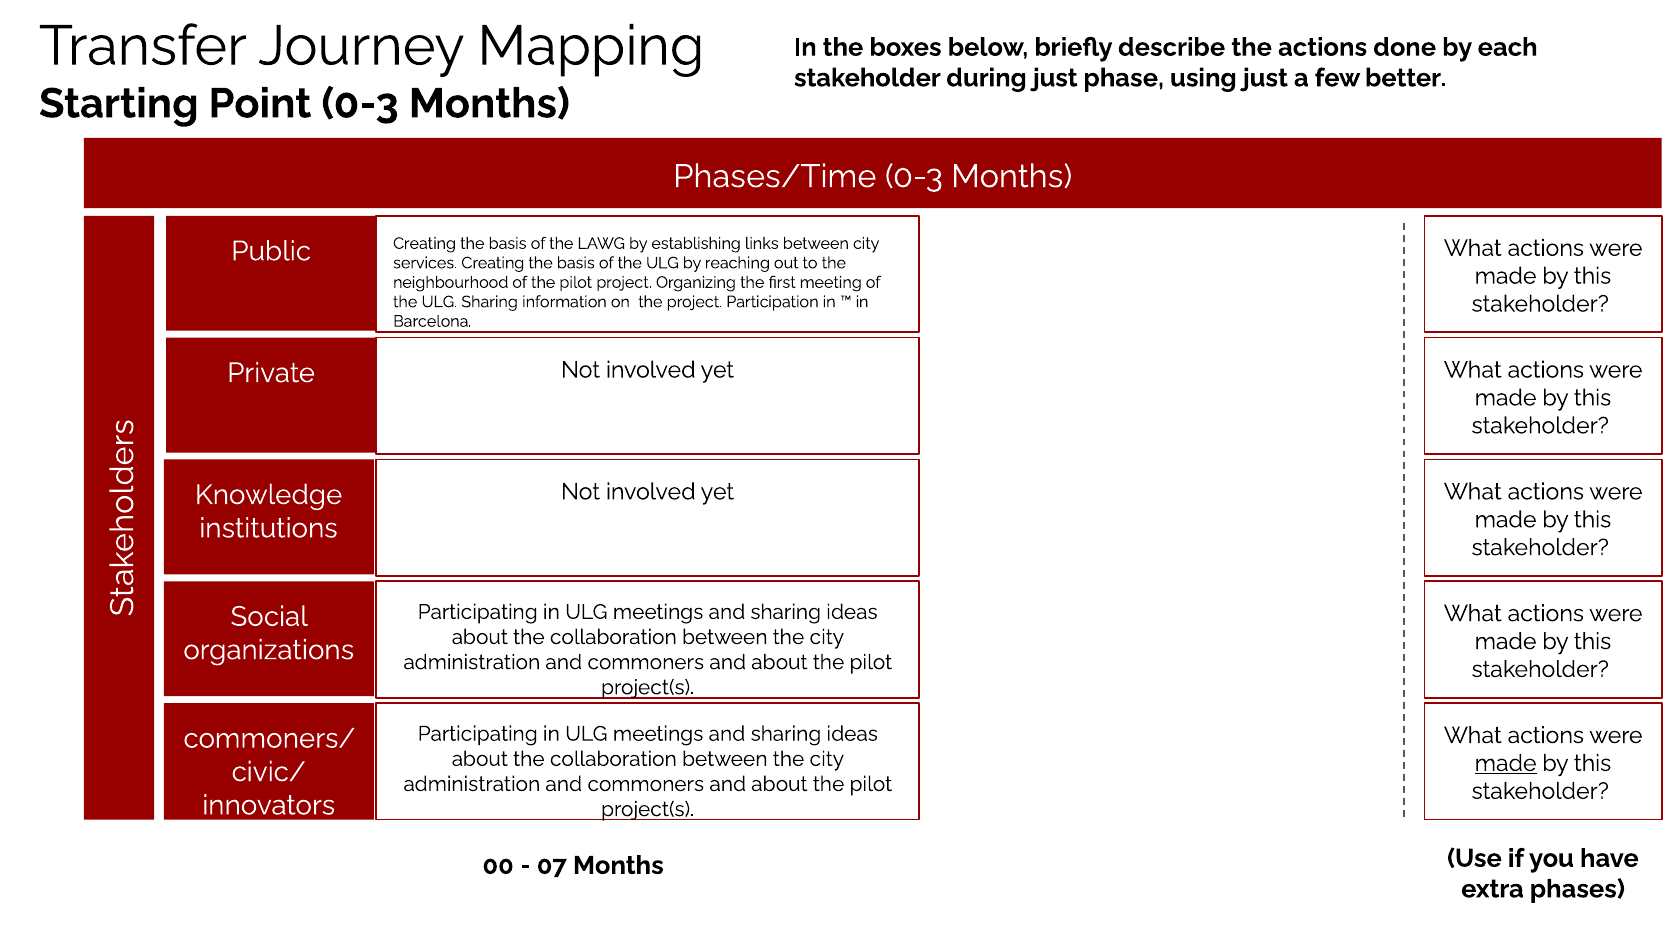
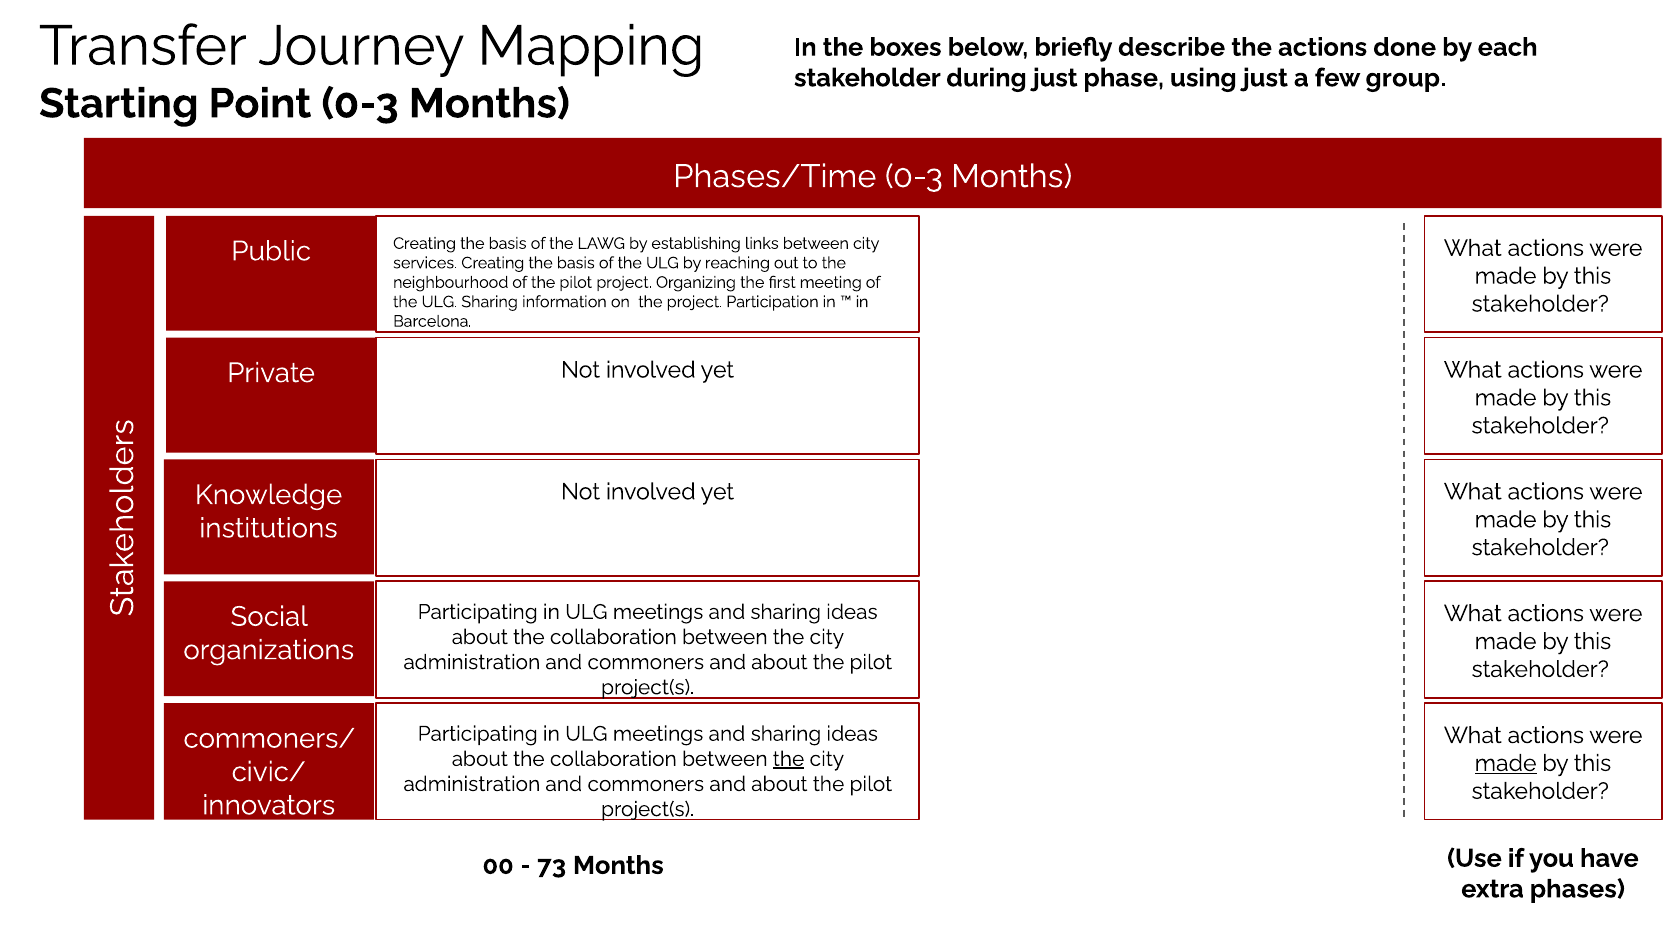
better: better -> group (1406, 78)
the underline: none -> present (789, 759)
07: 07 -> 73 (552, 866)
